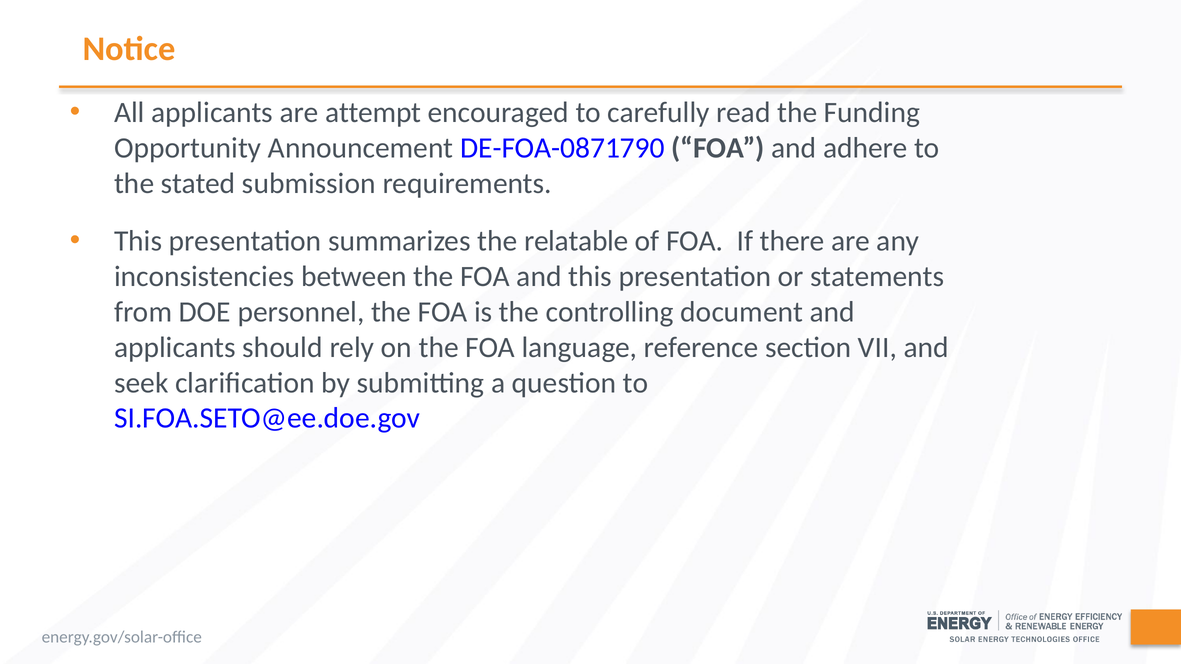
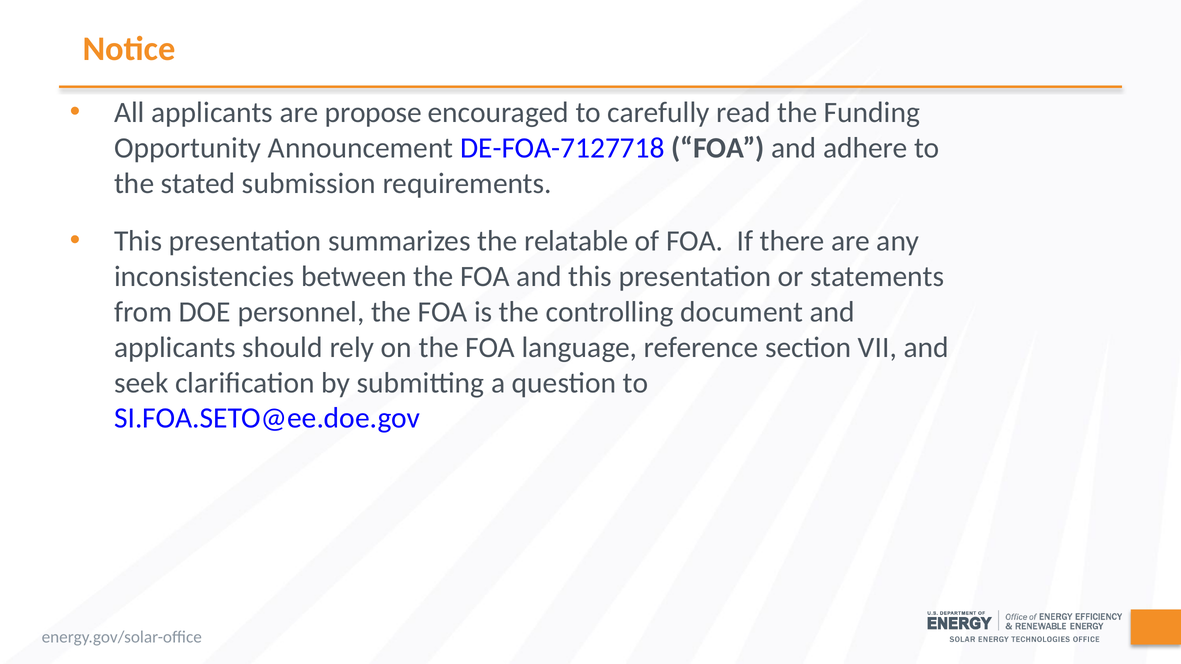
attempt: attempt -> propose (373, 113)
DE-FOA-0871790: DE-FOA-0871790 -> DE-FOA-7127718 (562, 148)
